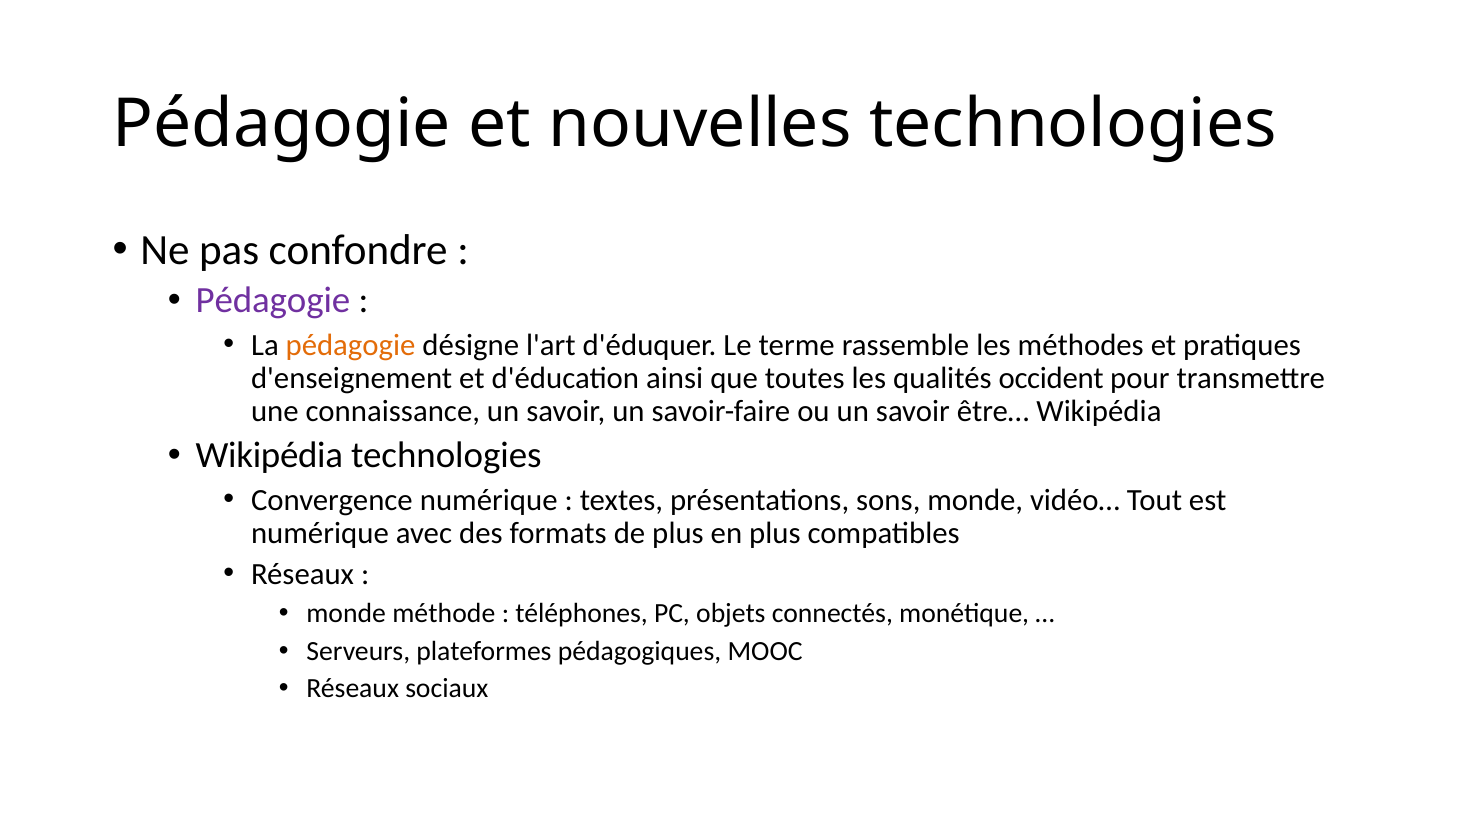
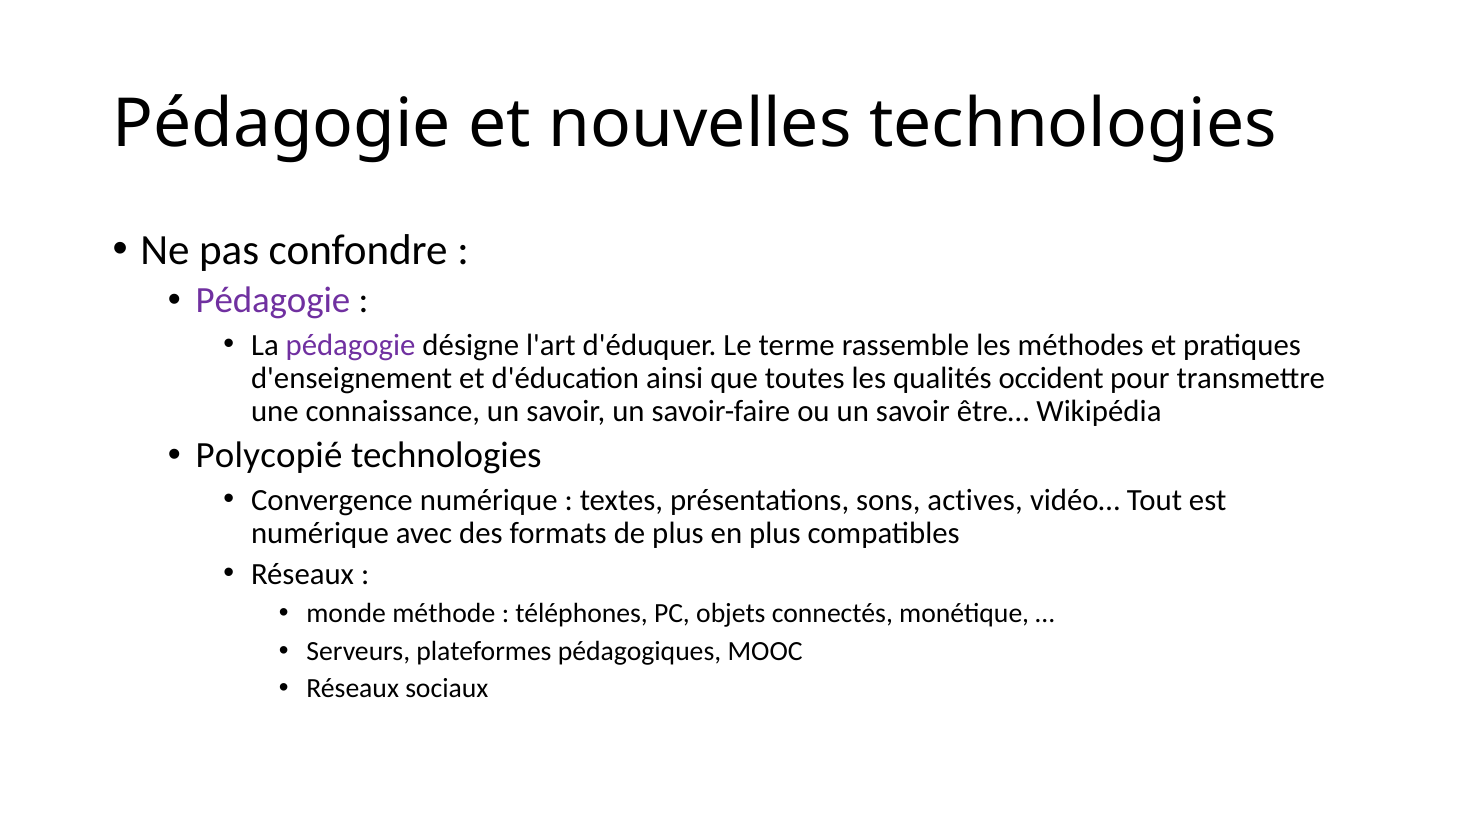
pédagogie colour: orange -> purple (351, 345)
Wikipédia: Wikipédia -> Polycopié (269, 456)
sons monde: monde -> actives (975, 500)
